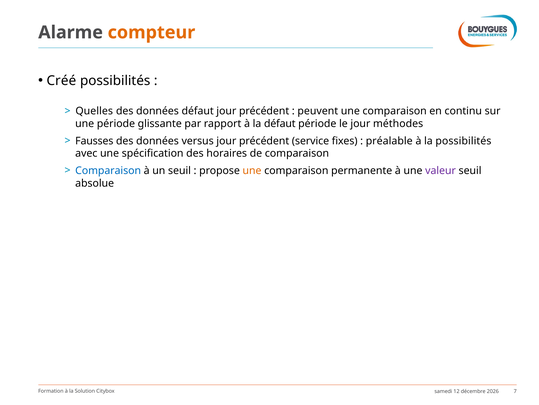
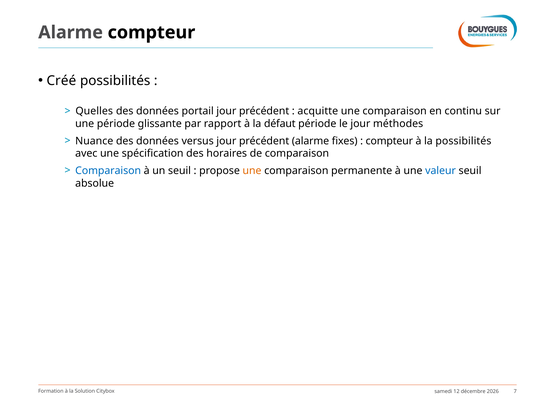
compteur colour: orange -> black (151, 32)
données défaut: défaut -> portail (198, 111)
peuvent: peuvent -> acquitte (318, 111)
Fausses: Fausses -> Nuance (94, 141)
précédent service: service -> alarme (311, 141)
préalable: préalable -> compteur (389, 141)
valeur colour: purple -> blue (441, 170)
